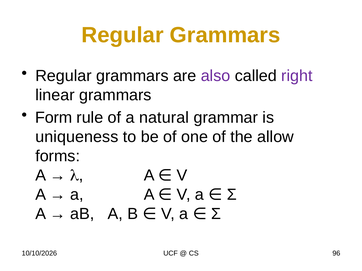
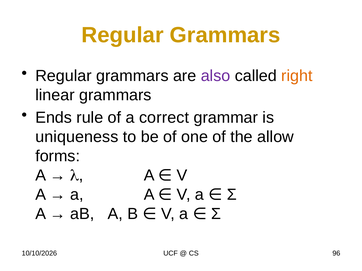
right colour: purple -> orange (297, 76)
Form: Form -> Ends (54, 118)
natural: natural -> correct (164, 118)
